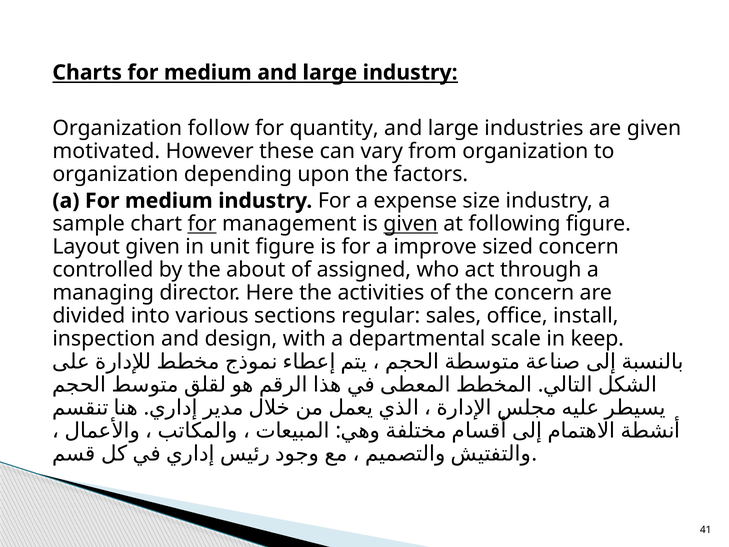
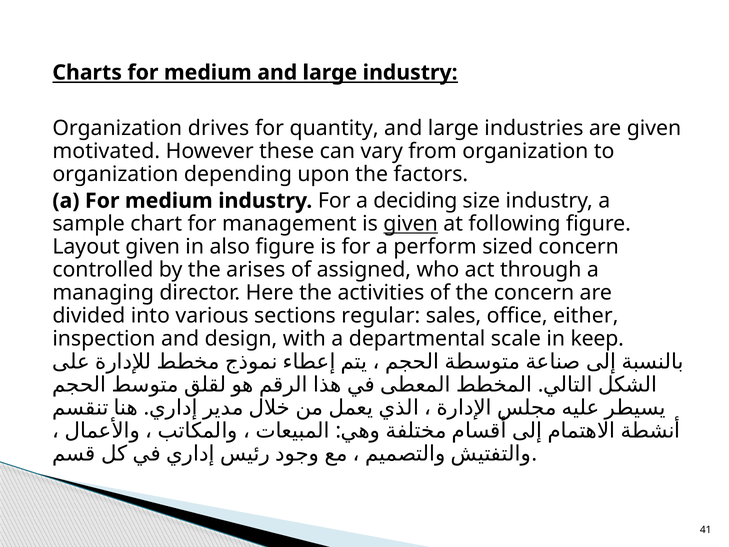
follow: follow -> drives (219, 128)
expense: expense -> deciding (415, 201)
for underline: present -> none (202, 224)
unit: unit -> also (230, 247)
improve: improve -> perform (435, 247)
about: about -> arises (256, 270)
install: install -> either (586, 316)
